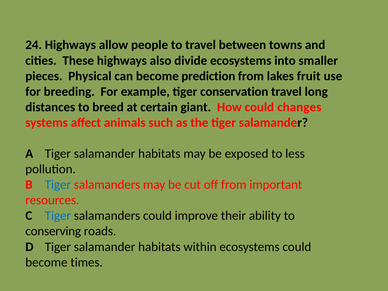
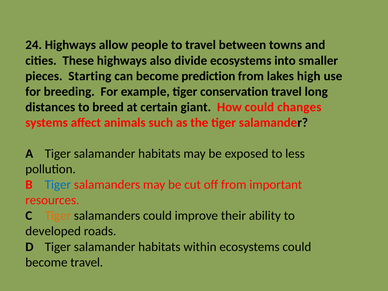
Physical: Physical -> Starting (90, 76)
fruit: fruit -> high (309, 76)
Tiger colour: blue -> orange (58, 216)
conserving: conserving -> developed (53, 231)
become times: times -> travel (87, 262)
